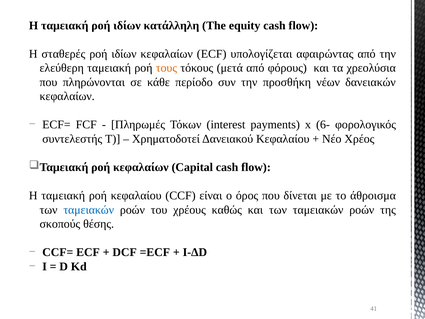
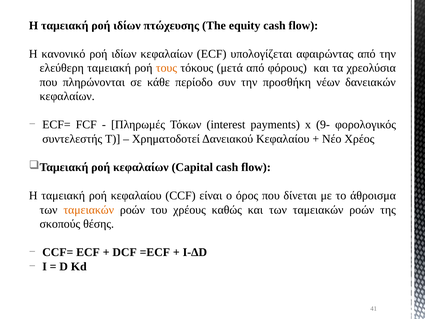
κατάλληλη: κατάλληλη -> πτώχευσης (171, 25)
σταθερές: σταθερές -> κανονικό (63, 54)
6-: 6- -> 9- (323, 125)
ταμειακών colour: blue -> orange (89, 210)
